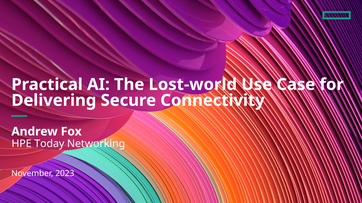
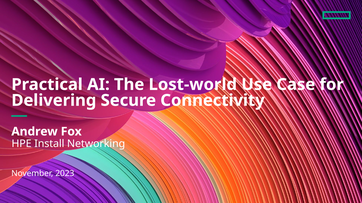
Today: Today -> Install (49, 144)
